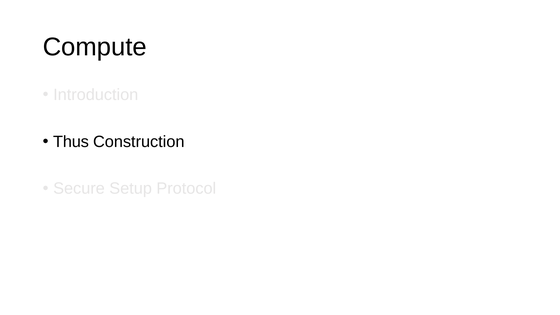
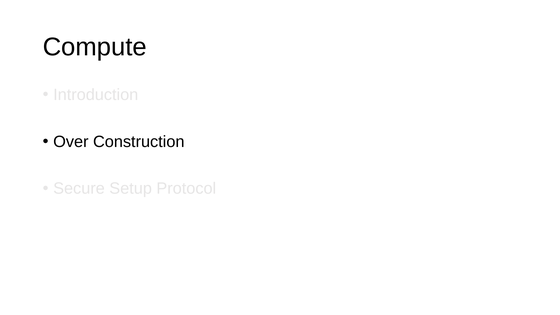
Thus: Thus -> Over (71, 142)
